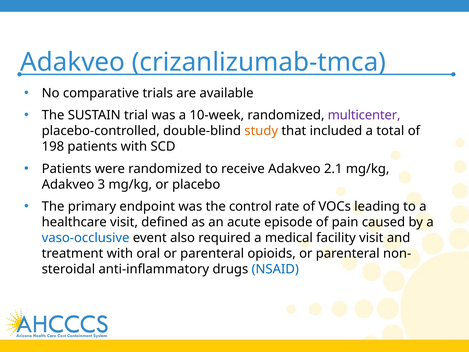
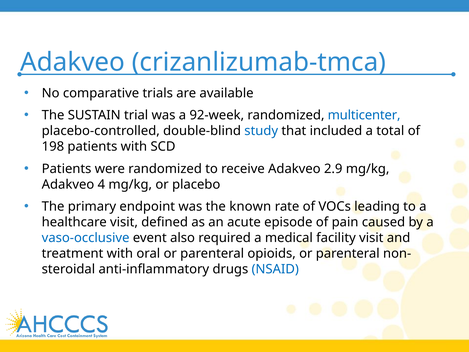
10-week: 10-week -> 92-week (217, 115)
multicenter colour: purple -> blue (364, 115)
study colour: orange -> blue (261, 131)
2.1: 2.1 -> 2.9 (333, 169)
3: 3 -> 4 (101, 184)
control: control -> known (250, 207)
